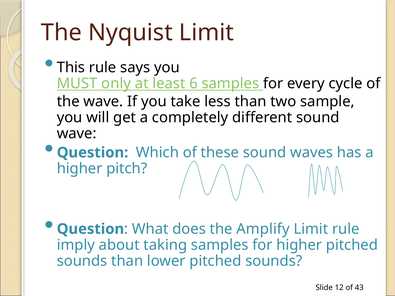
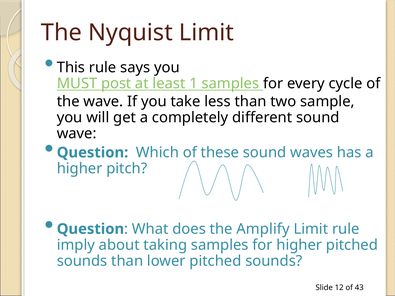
only: only -> post (116, 83)
6: 6 -> 1 (194, 83)
